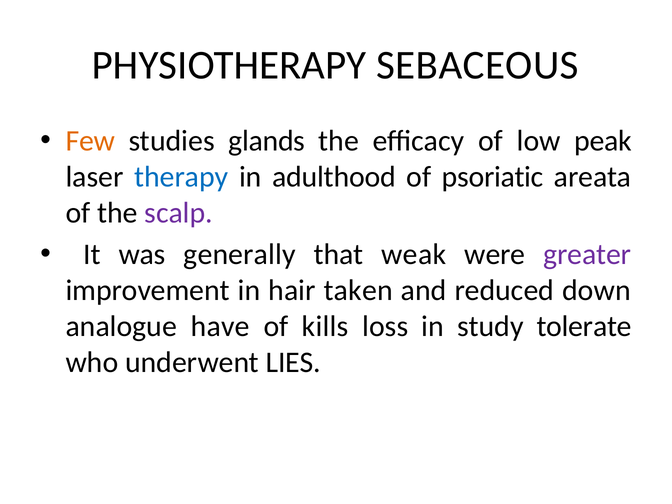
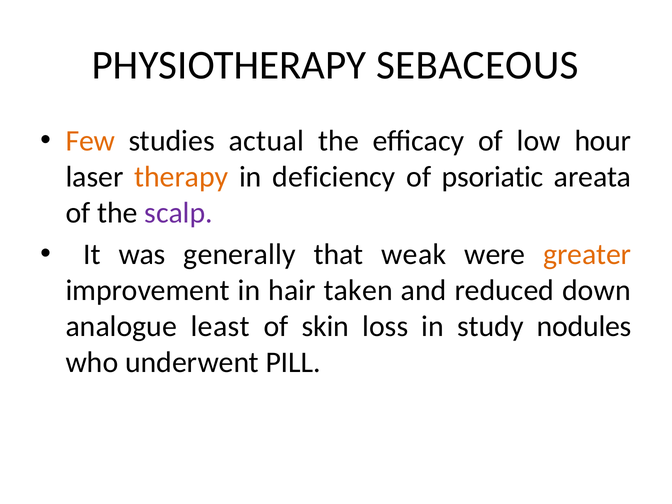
glands: glands -> actual (266, 141)
peak: peak -> hour (603, 141)
therapy colour: blue -> orange (181, 177)
adulthood: adulthood -> deficiency (334, 177)
greater colour: purple -> orange (587, 255)
have: have -> least (220, 326)
kills: kills -> skin (325, 326)
tolerate: tolerate -> nodules (584, 326)
LIES: LIES -> PILL (293, 362)
